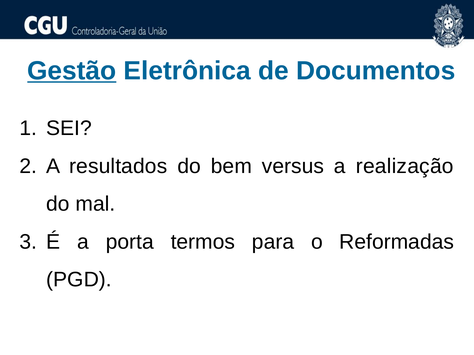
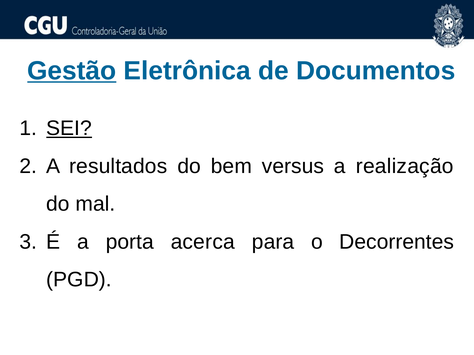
SEI underline: none -> present (69, 128)
termos: termos -> acerca (203, 242)
Reformadas: Reformadas -> Decorrentes (397, 242)
